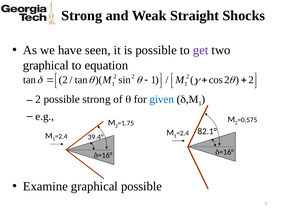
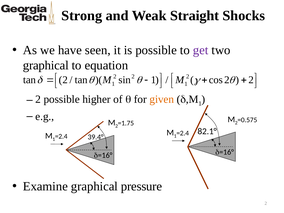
possible strong: strong -> higher (97, 99)
given colour: blue -> orange (162, 99)
graphical possible: possible -> pressure (141, 186)
